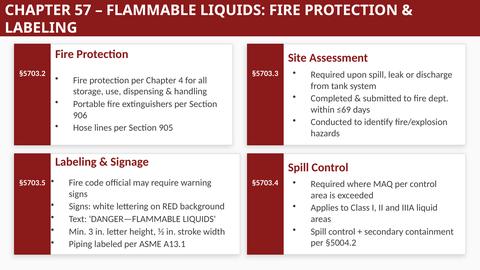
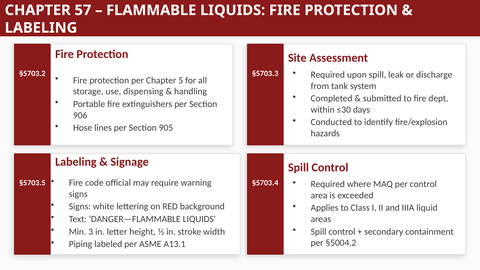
4: 4 -> 5 (181, 80)
≤69: ≤69 -> ≤30 (344, 110)
